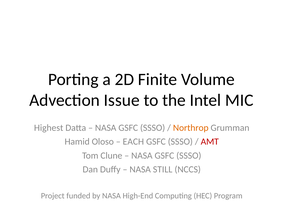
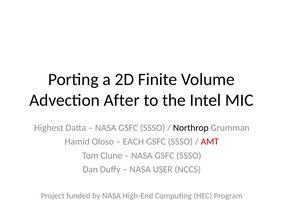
Issue: Issue -> After (122, 100)
Northrop colour: orange -> black (191, 128)
STILL: STILL -> USER (163, 170)
